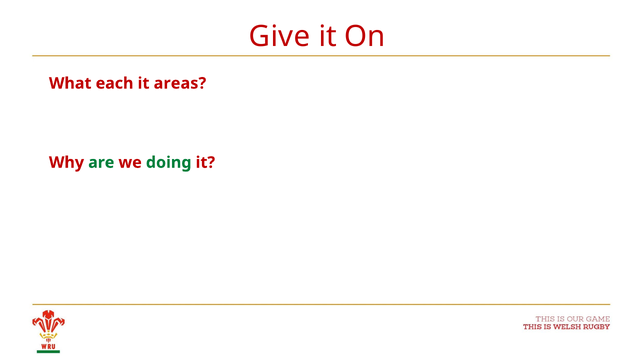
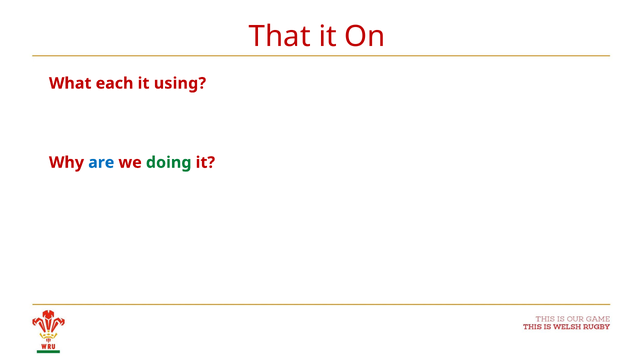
Give: Give -> That (280, 36)
areas: areas -> using (180, 83)
are colour: green -> blue (101, 163)
